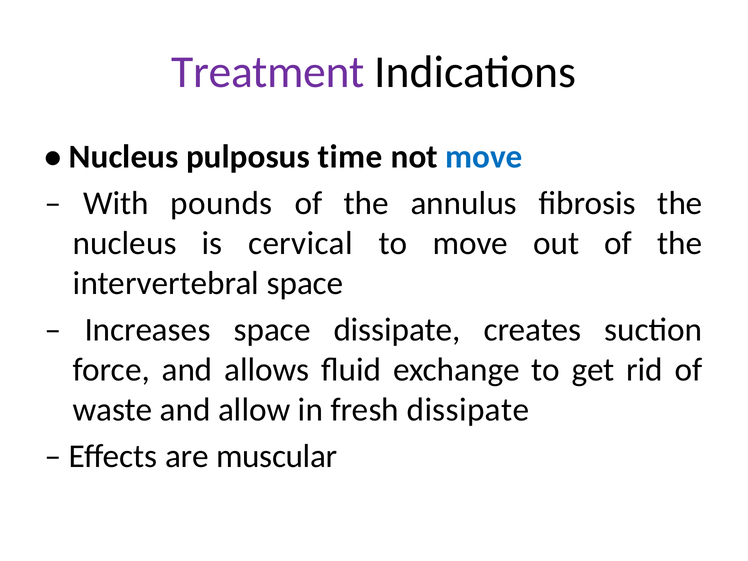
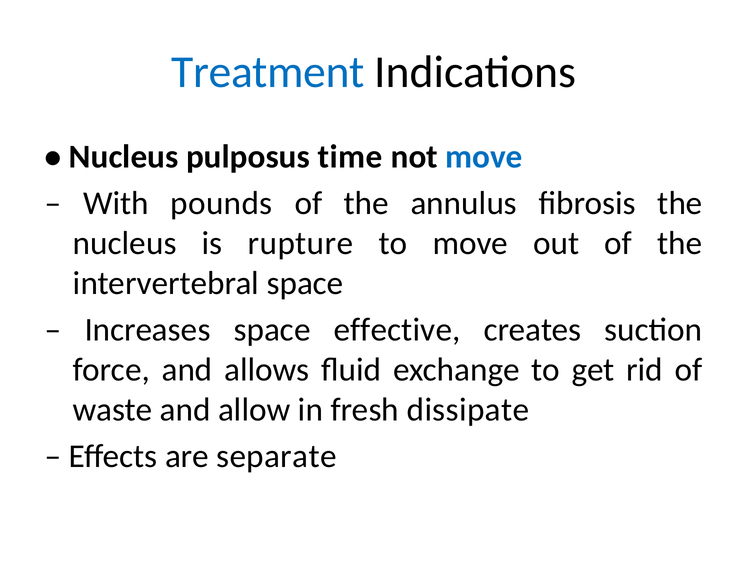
Treatment colour: purple -> blue (268, 72)
cervical: cervical -> rupture (301, 243)
space dissipate: dissipate -> effective (397, 330)
muscular: muscular -> separate (276, 456)
